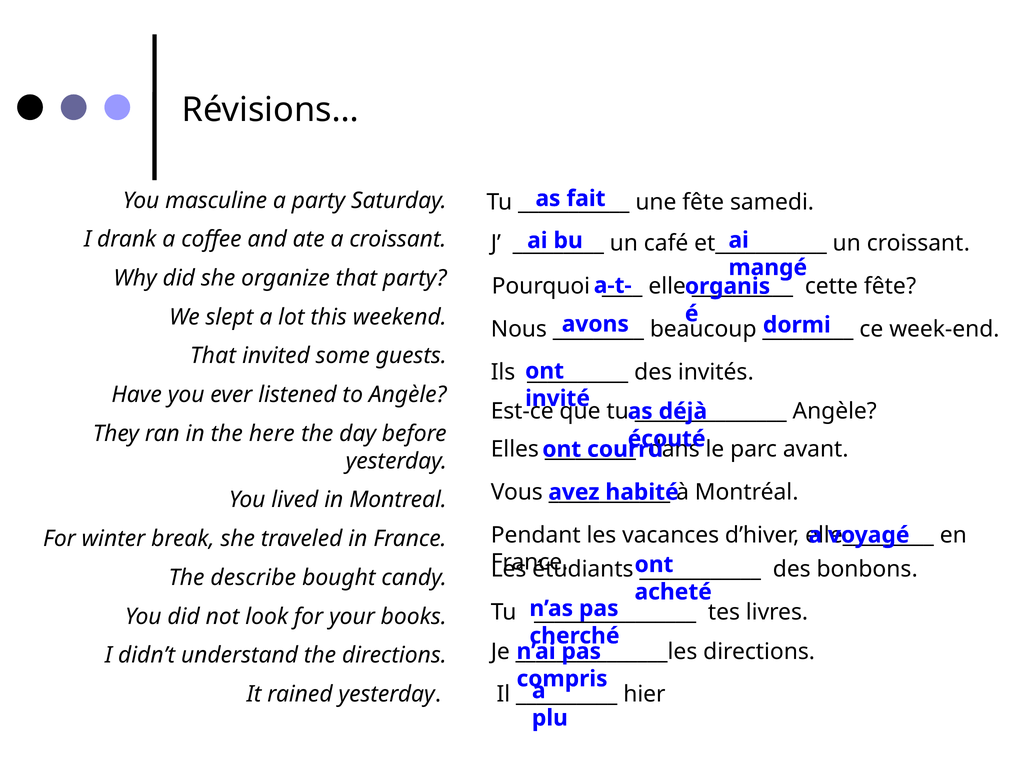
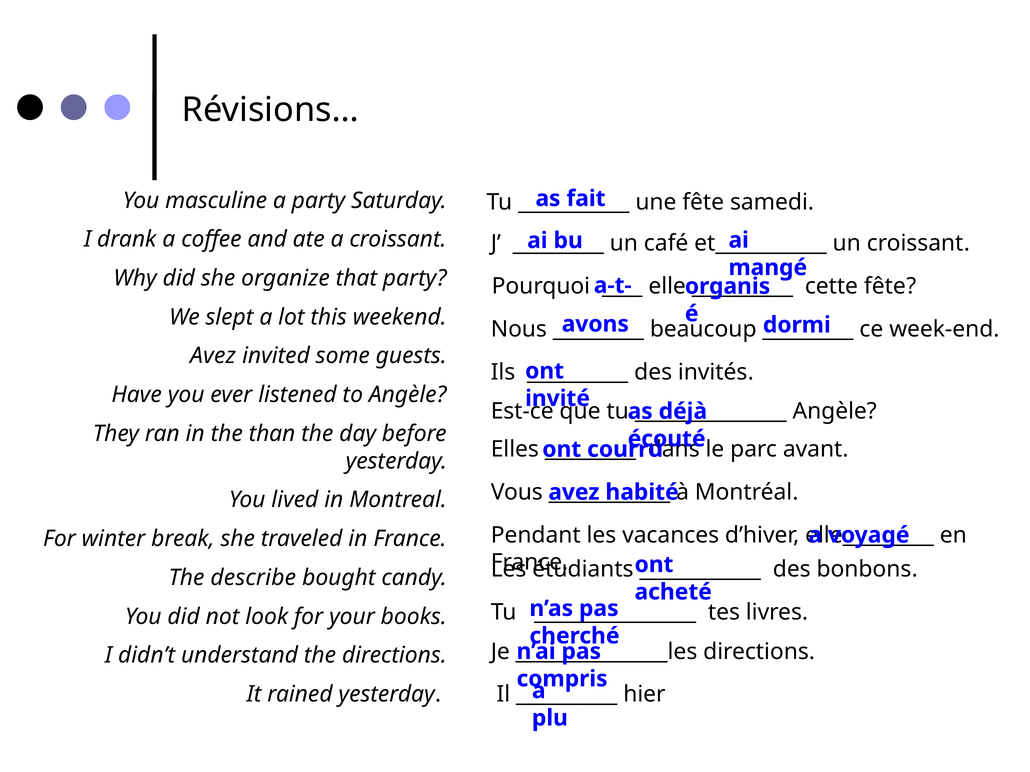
That: That -> Avez (213, 356)
here: here -> than (272, 434)
